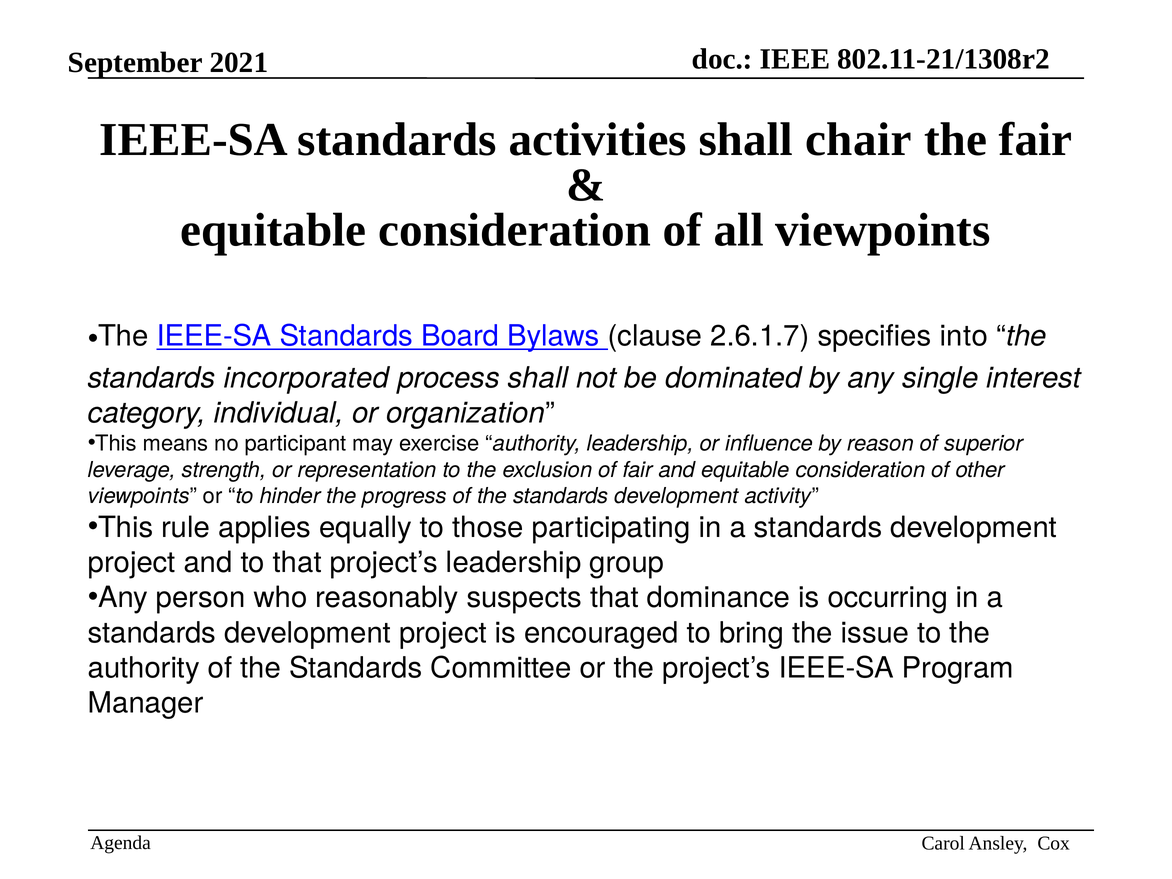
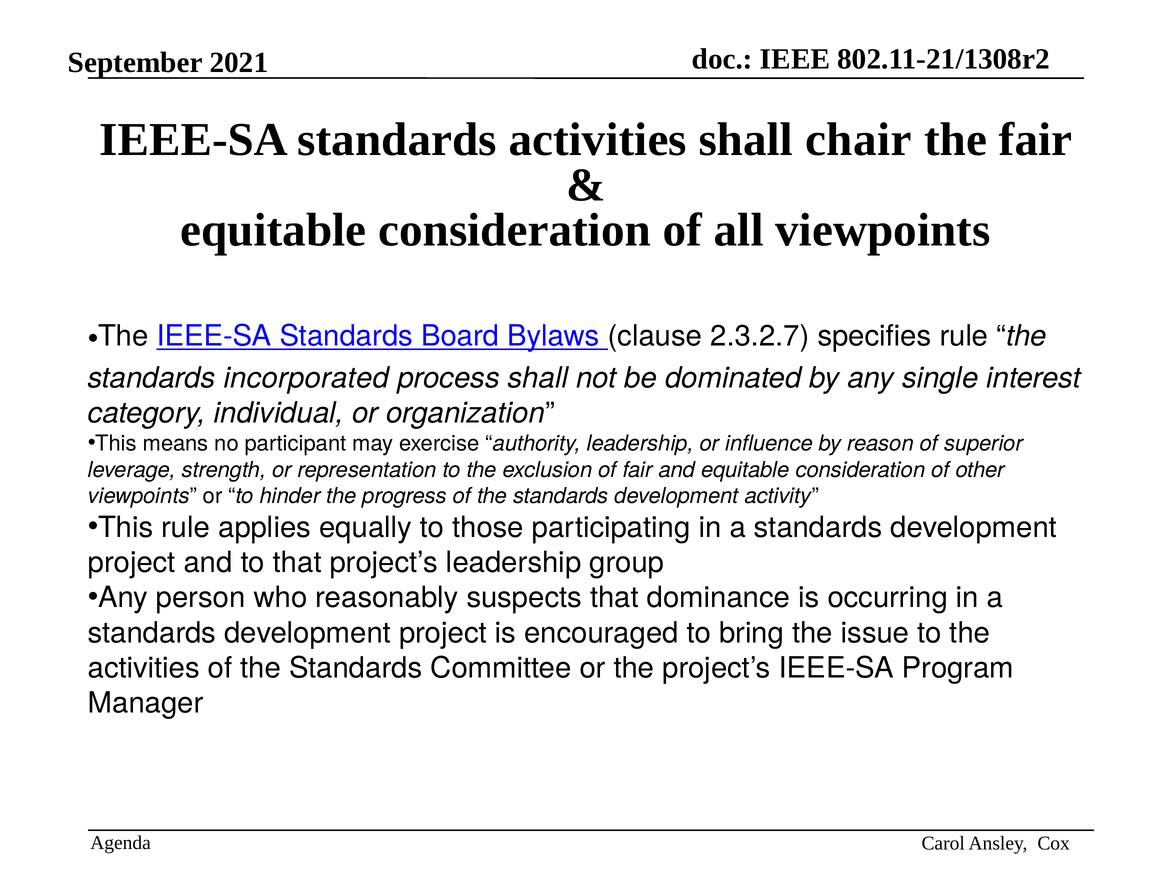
2.6.1.7: 2.6.1.7 -> 2.3.2.7 (760, 336)
specifies into: into -> rule (964, 336)
authority: authority -> activities (144, 668)
